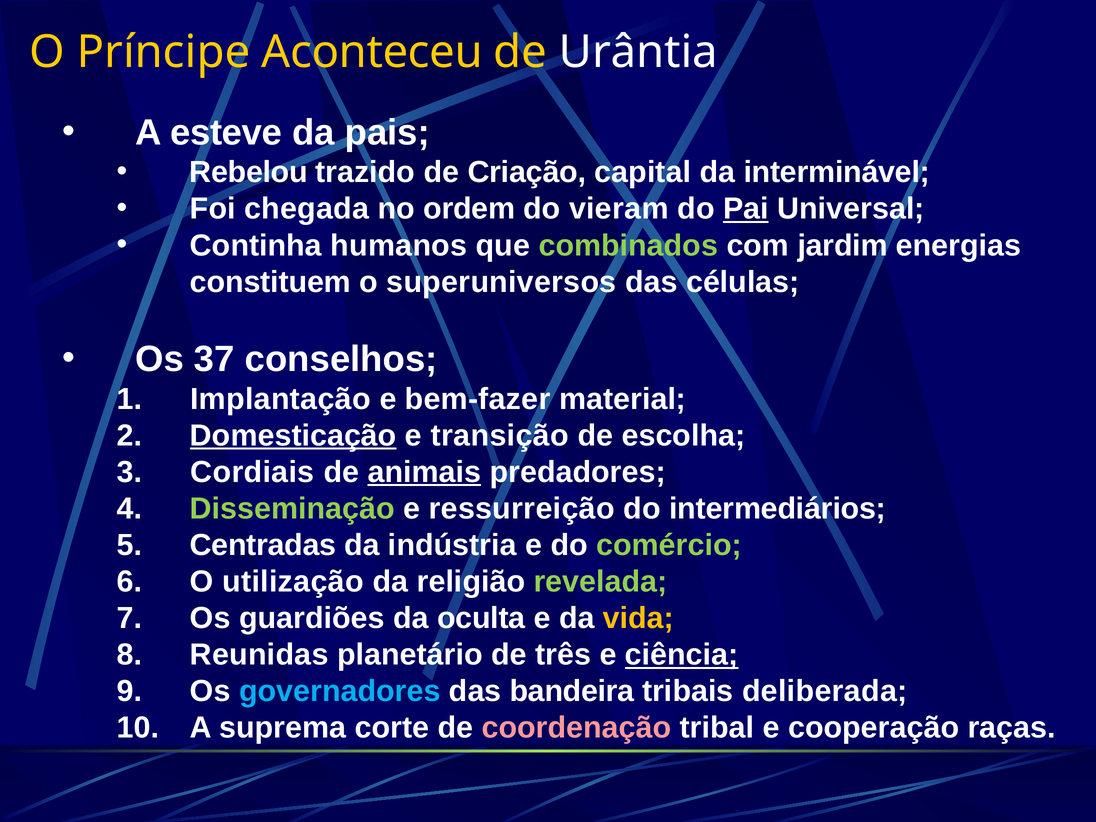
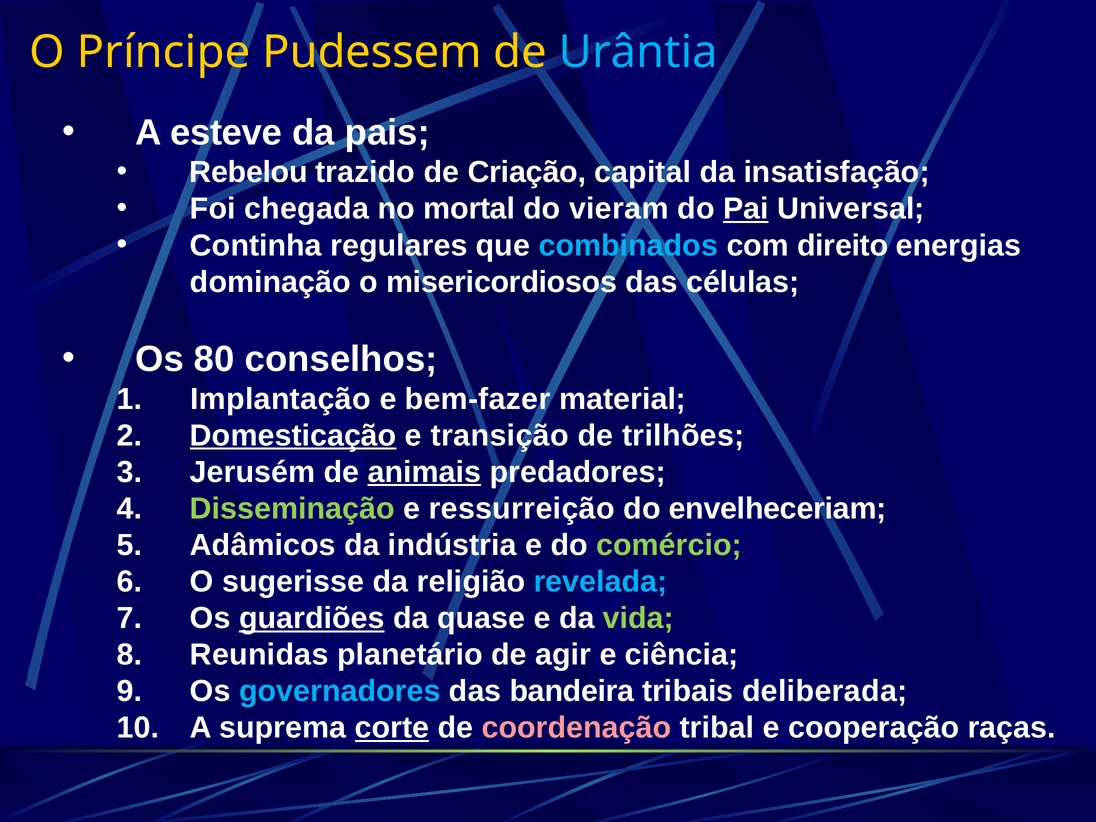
Aconteceu: Aconteceu -> Pudessem (372, 52)
Urântia colour: white -> light blue (639, 52)
interminável: interminável -> insatisfação (837, 172)
ordem: ordem -> mortal (469, 209)
humanos: humanos -> regulares (399, 245)
combinados colour: light green -> light blue (628, 245)
jardim: jardim -> direito (843, 245)
constituem: constituem -> dominação (270, 282)
superuniversos: superuniversos -> misericordiosos (502, 282)
37: 37 -> 80 (214, 359)
escolha: escolha -> trilhões (683, 436)
Cordiais: Cordiais -> Jerusém (253, 472)
intermediários: intermediários -> envelheceriam (778, 509)
Centradas: Centradas -> Adâmicos (263, 545)
utilização: utilização -> sugerisse (293, 582)
revelada colour: light green -> light blue (600, 582)
guardiões underline: none -> present (312, 618)
oculta: oculta -> quase (481, 618)
vida colour: yellow -> light green (639, 618)
três: três -> agir (563, 655)
ciência underline: present -> none (682, 655)
corte underline: none -> present (392, 728)
